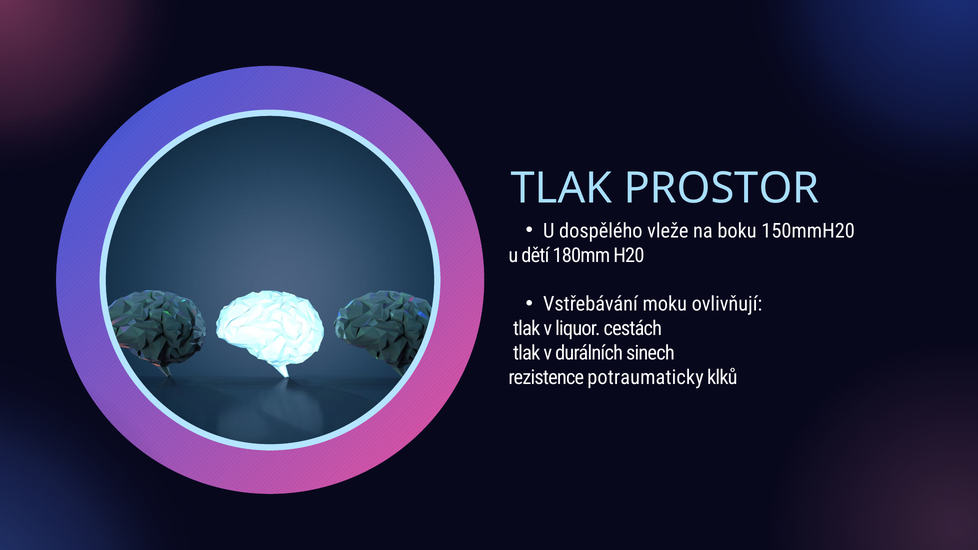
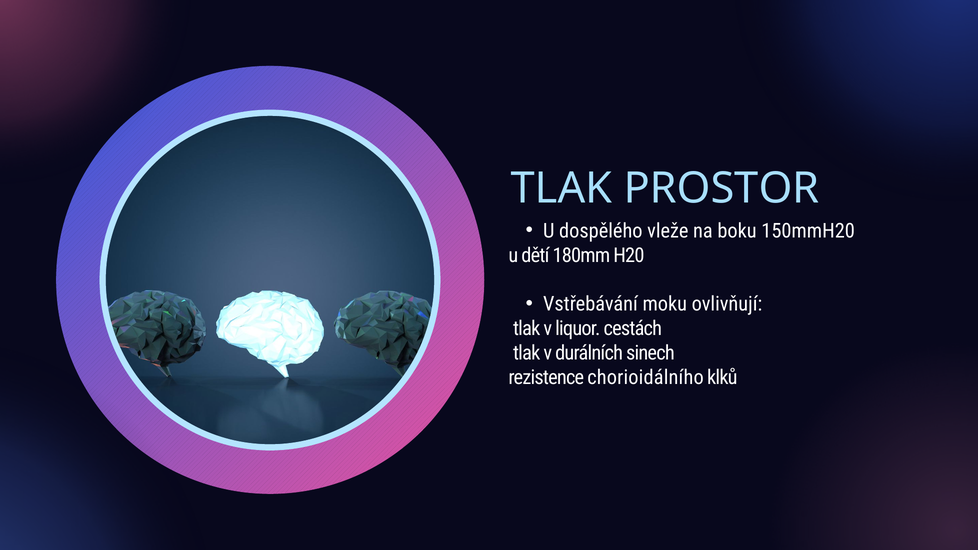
potraumaticky: potraumaticky -> chorioidálního (646, 378)
